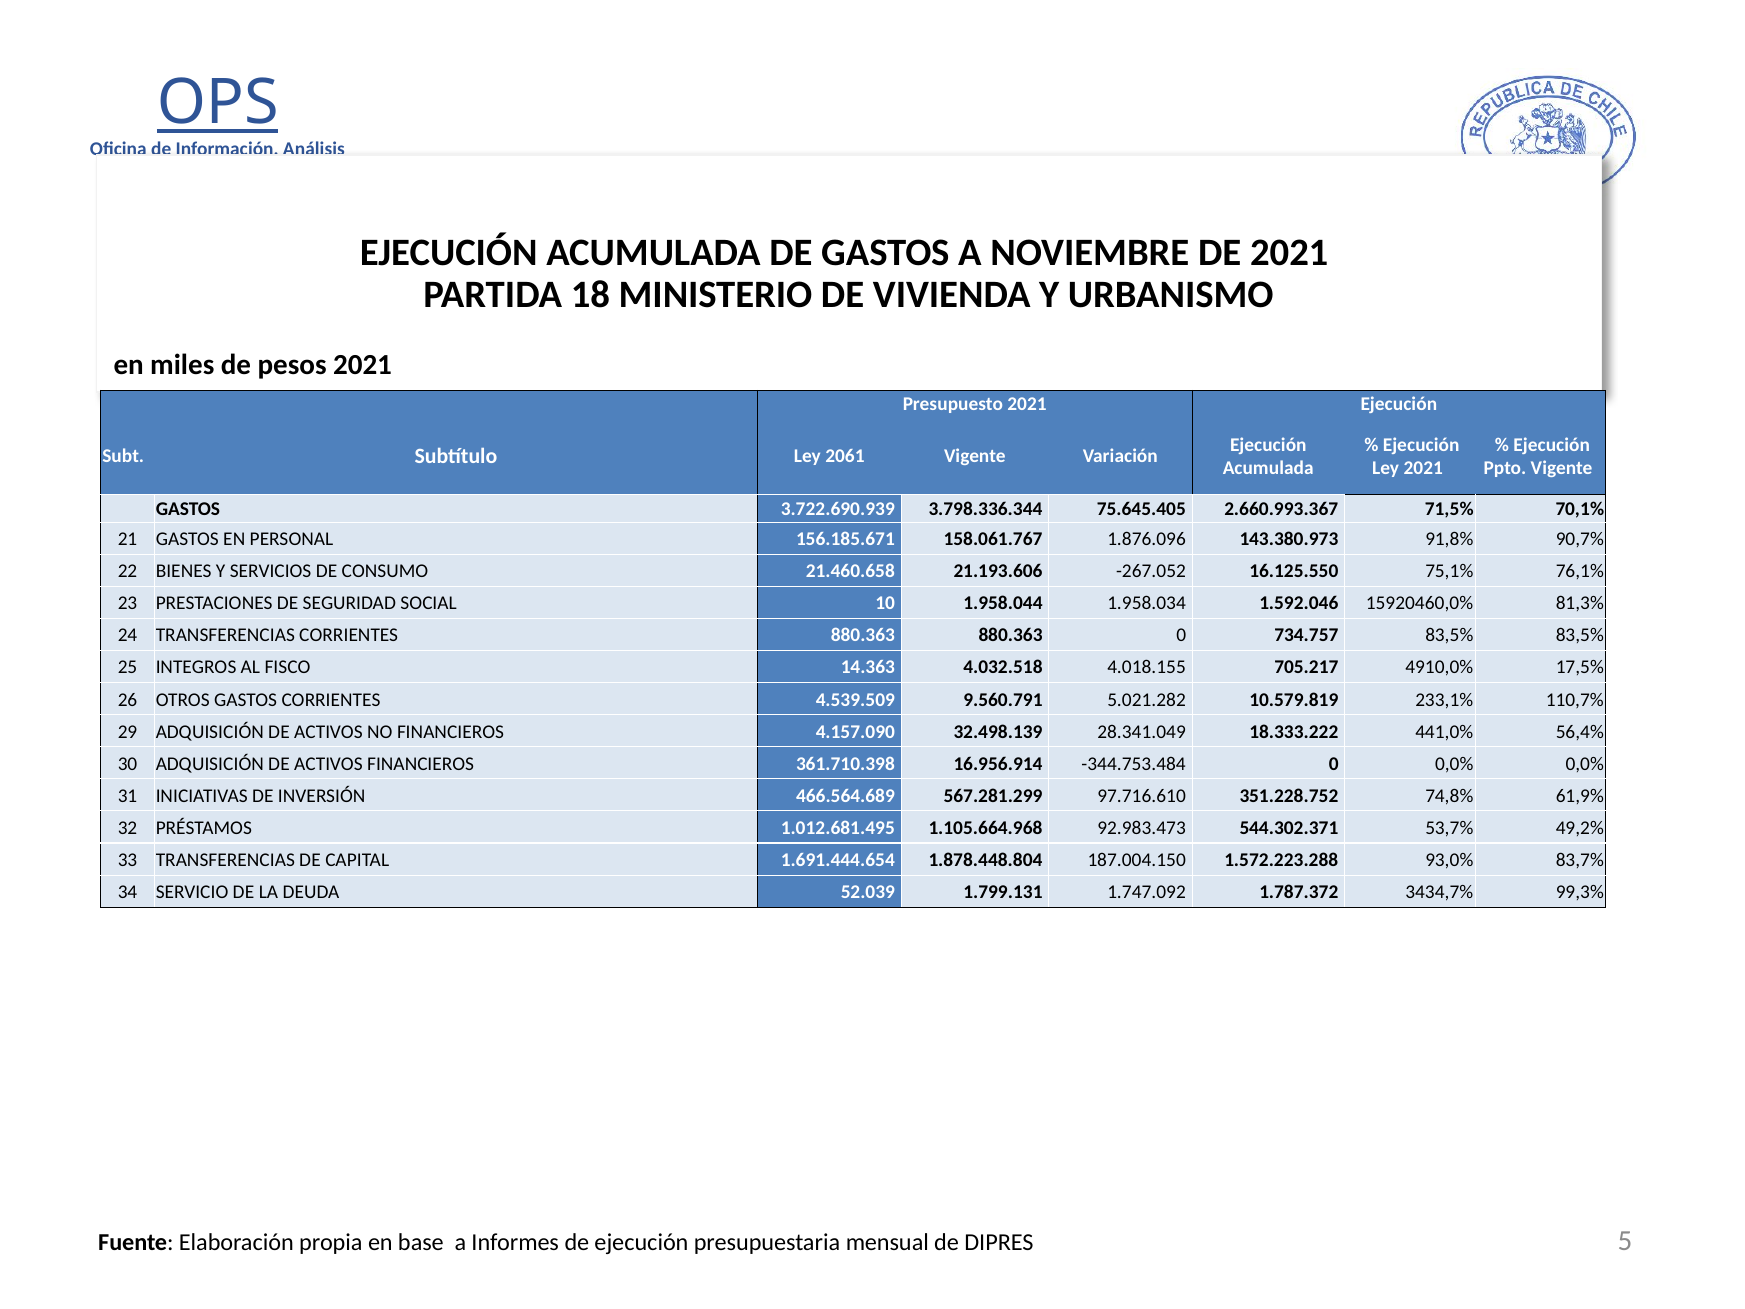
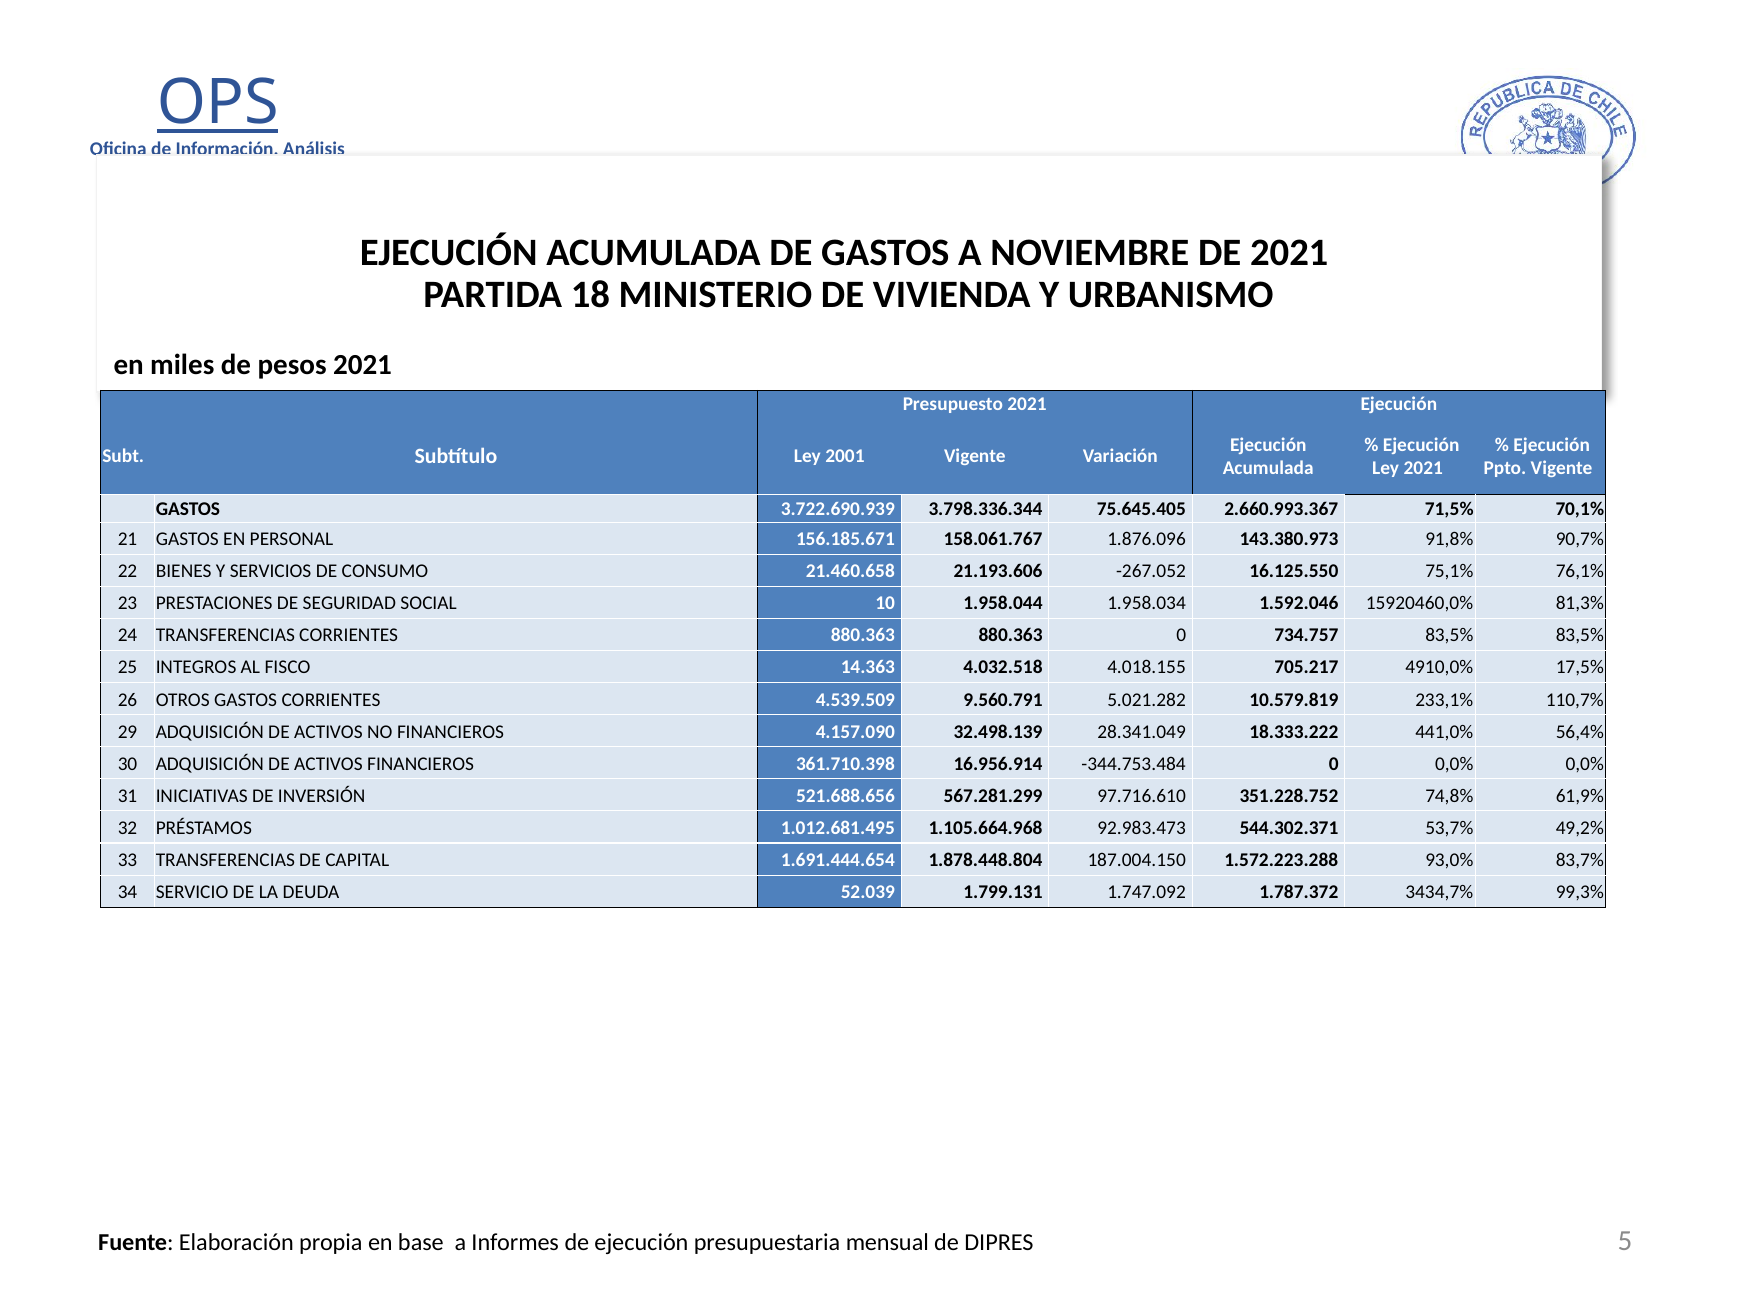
2061: 2061 -> 2001 (845, 456)
466.564.689: 466.564.689 -> 521.688.656 (845, 796)
